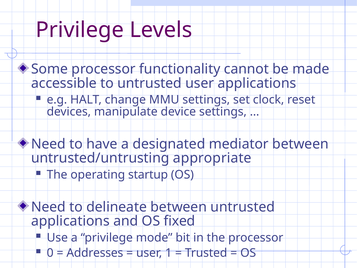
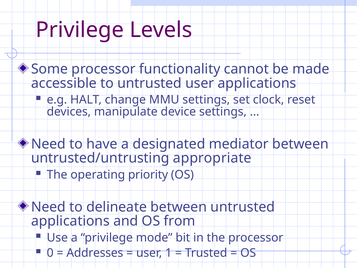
startup: startup -> priority (148, 174)
fixed: fixed -> from (180, 221)
